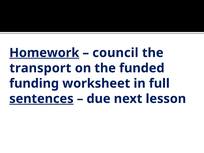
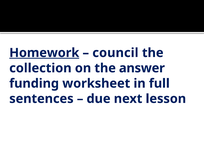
transport: transport -> collection (40, 68)
funded: funded -> answer (142, 68)
sentences underline: present -> none (41, 99)
